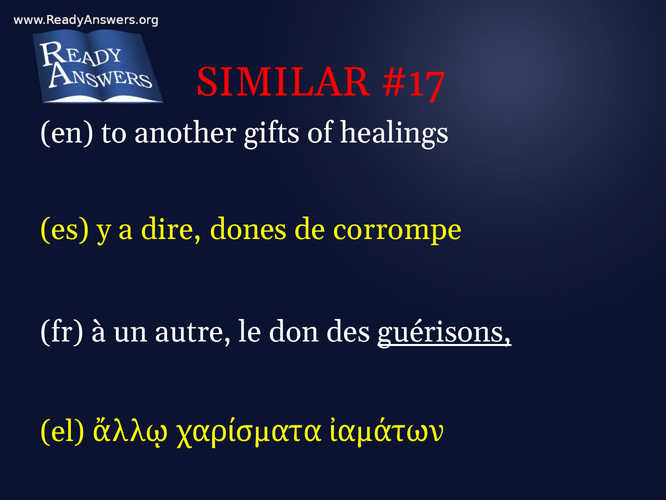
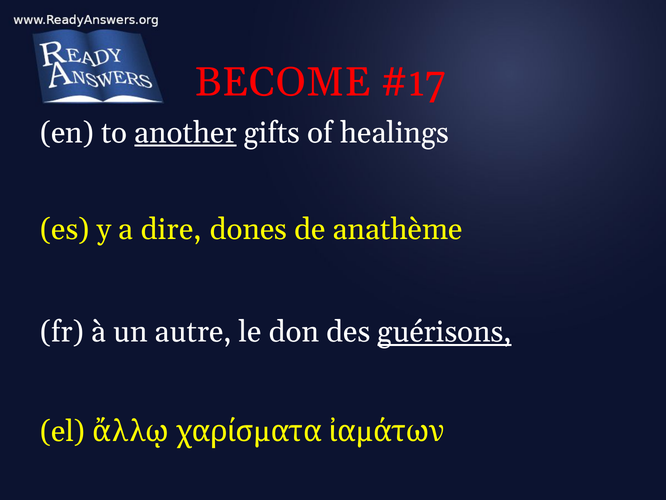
SIMILAR: SIMILAR -> BECOME (283, 82)
another underline: none -> present (186, 133)
corrompe: corrompe -> anathème (398, 229)
